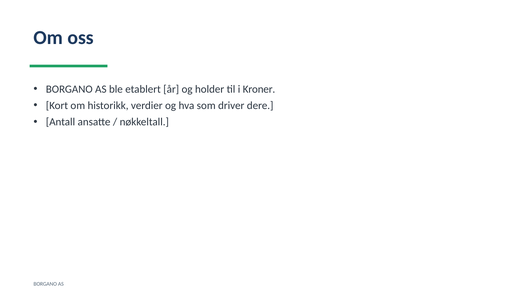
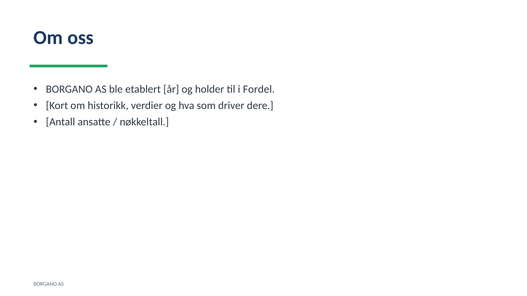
Kroner: Kroner -> Fordel (259, 89)
